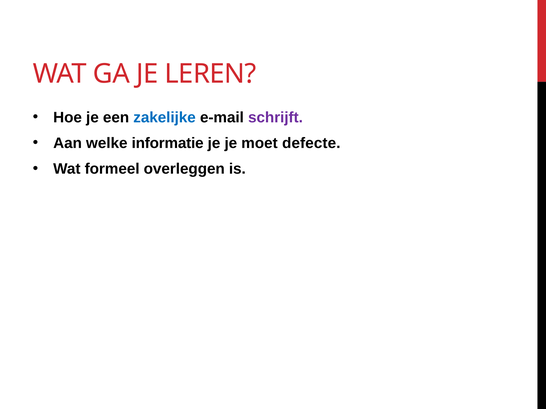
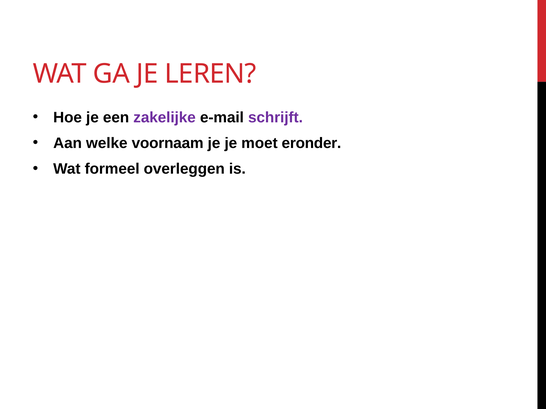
zakelijke colour: blue -> purple (165, 118)
informatie: informatie -> voornaam (168, 143)
defecte: defecte -> eronder (311, 143)
